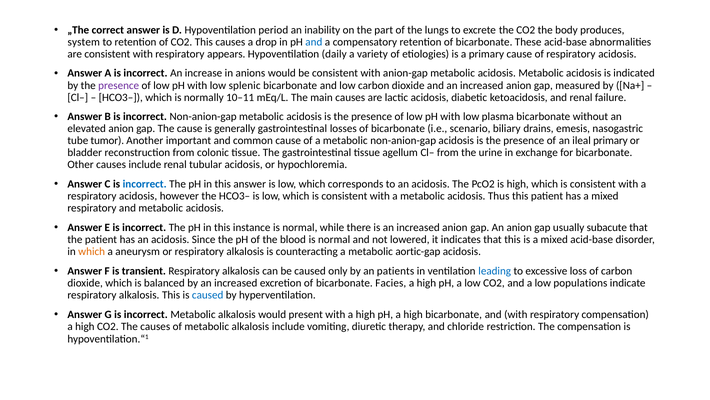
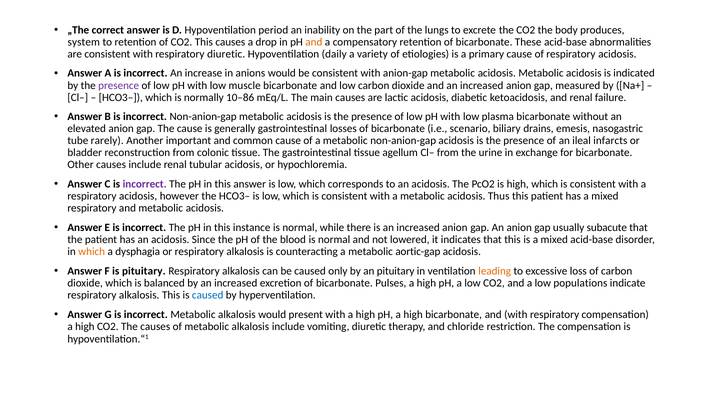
and colour: blue -> orange (314, 42)
respiratory appears: appears -> diuretic (226, 54)
splenic: splenic -> muscle (245, 85)
10–11: 10–11 -> 10–86 (240, 97)
tumor: tumor -> rarely (107, 141)
ileal primary: primary -> infarcts (610, 141)
incorrect colour: blue -> purple (145, 184)
aneurysm: aneurysm -> dysphagia (138, 251)
is transient: transient -> pituitary (144, 271)
an patients: patients -> pituitary (396, 271)
leading colour: blue -> orange (495, 271)
Facies: Facies -> Pulses (391, 283)
